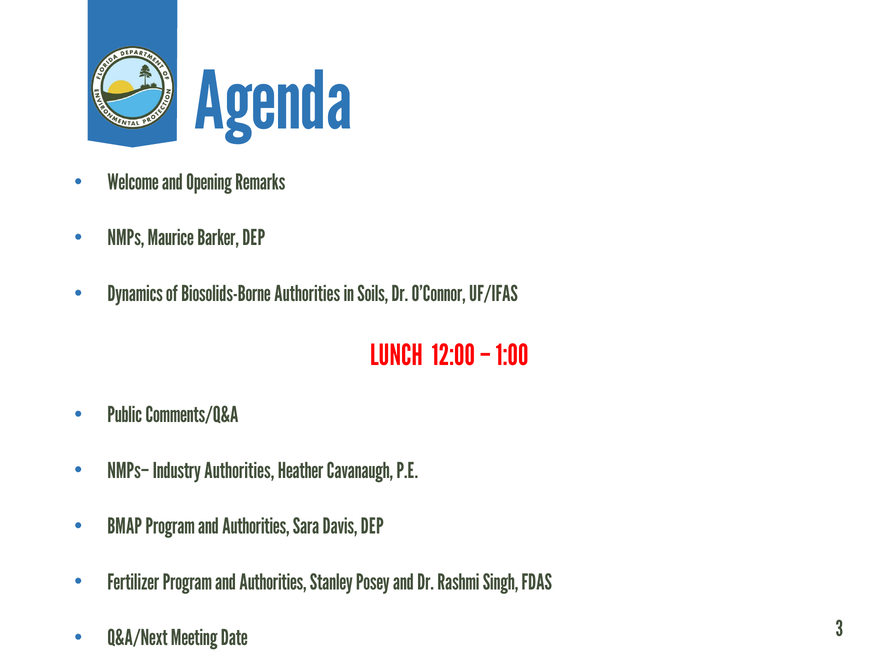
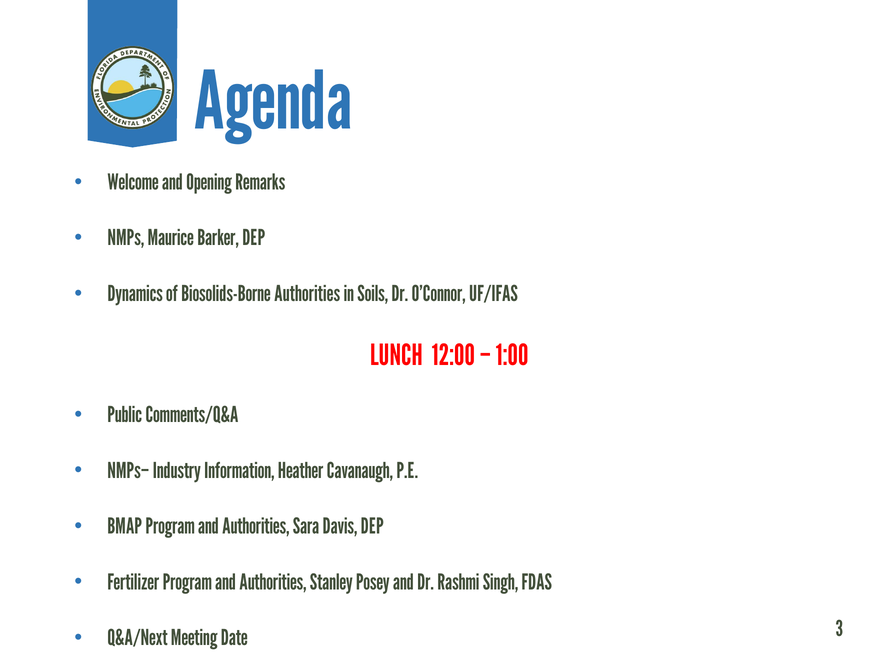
Industry Authorities: Authorities -> Information (239, 471)
